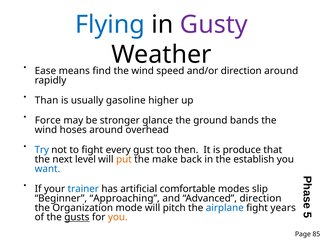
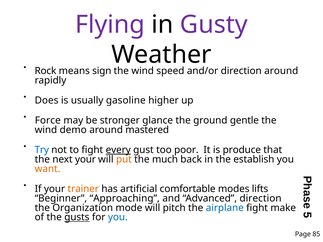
Flying colour: blue -> purple (110, 25)
Ease: Ease -> Rock (45, 71)
find: find -> sign (102, 71)
Than: Than -> Does (47, 100)
bands: bands -> gentle (244, 121)
hoses: hoses -> demo (73, 130)
overhead: overhead -> mastered (147, 130)
every underline: none -> present (118, 150)
then: then -> poor (186, 150)
next level: level -> your (85, 160)
make: make -> much (165, 160)
want colour: blue -> orange (47, 169)
trainer colour: blue -> orange (83, 189)
slip: slip -> lifts (260, 189)
years: years -> make (283, 208)
you colour: orange -> blue (118, 217)
